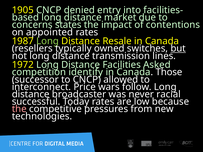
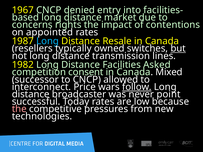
1905: 1905 -> 1967 (23, 10)
states: states -> rights (68, 25)
Long colour: light green -> light blue (48, 41)
1972: 1972 -> 1982 (23, 65)
identify: identify -> consent (86, 72)
Those: Those -> Mixed (169, 72)
follow underline: none -> present (137, 87)
racial: racial -> point (169, 94)
